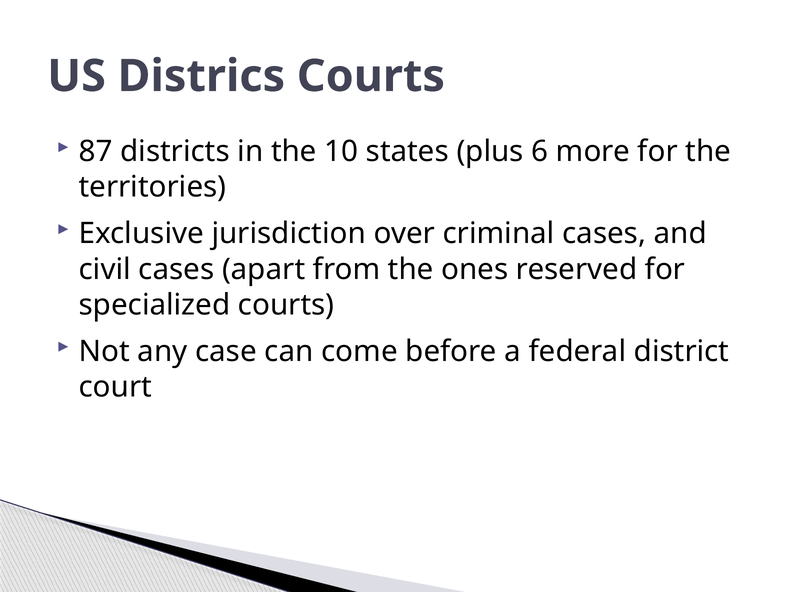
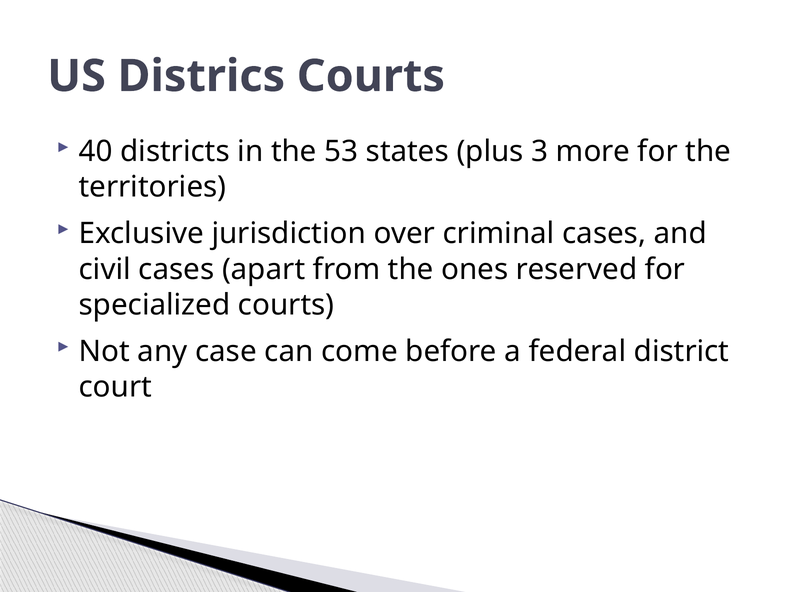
87: 87 -> 40 (96, 152)
10: 10 -> 53 (341, 152)
6: 6 -> 3 (540, 152)
